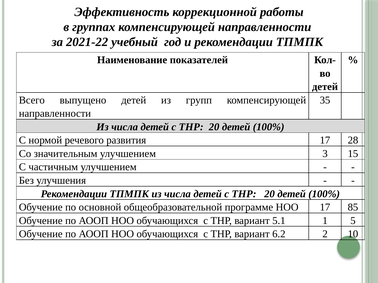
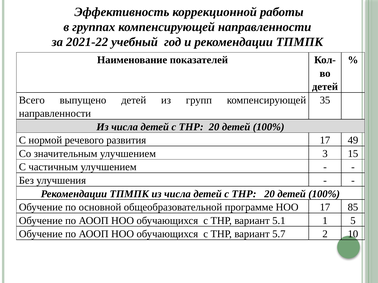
28: 28 -> 49 (353, 141)
6.2: 6.2 -> 5.7 (279, 234)
